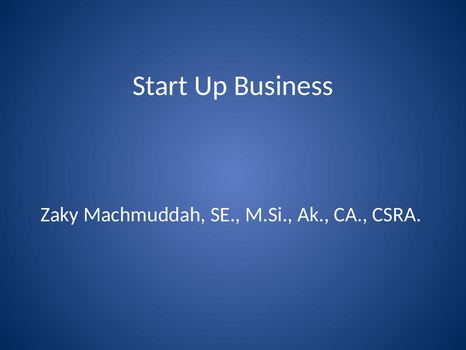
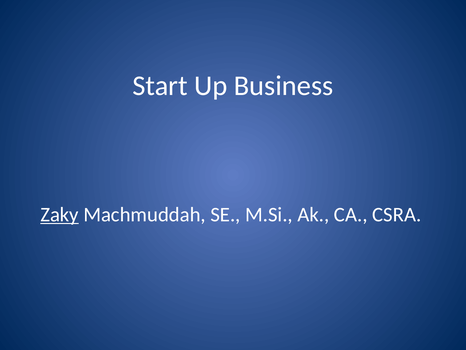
Zaky underline: none -> present (60, 214)
